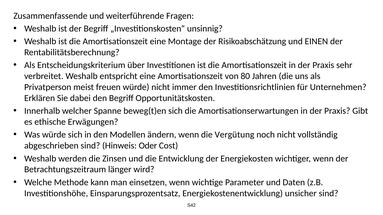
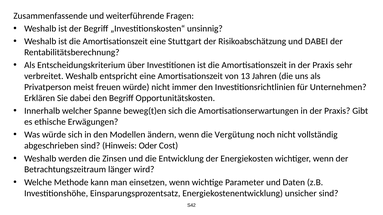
Montage: Montage -> Stuttgart (185, 41)
und EINEN: EINEN -> DABEI (316, 41)
80: 80 -> 13 (245, 76)
